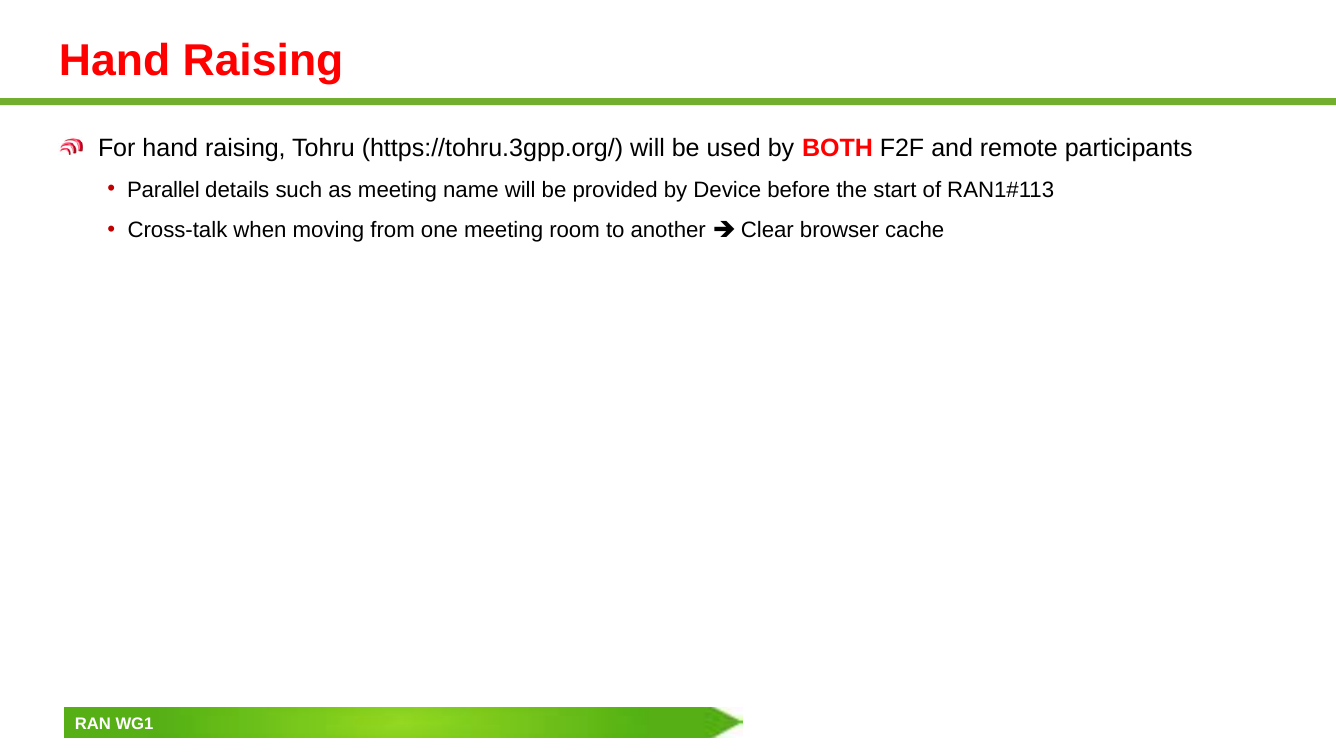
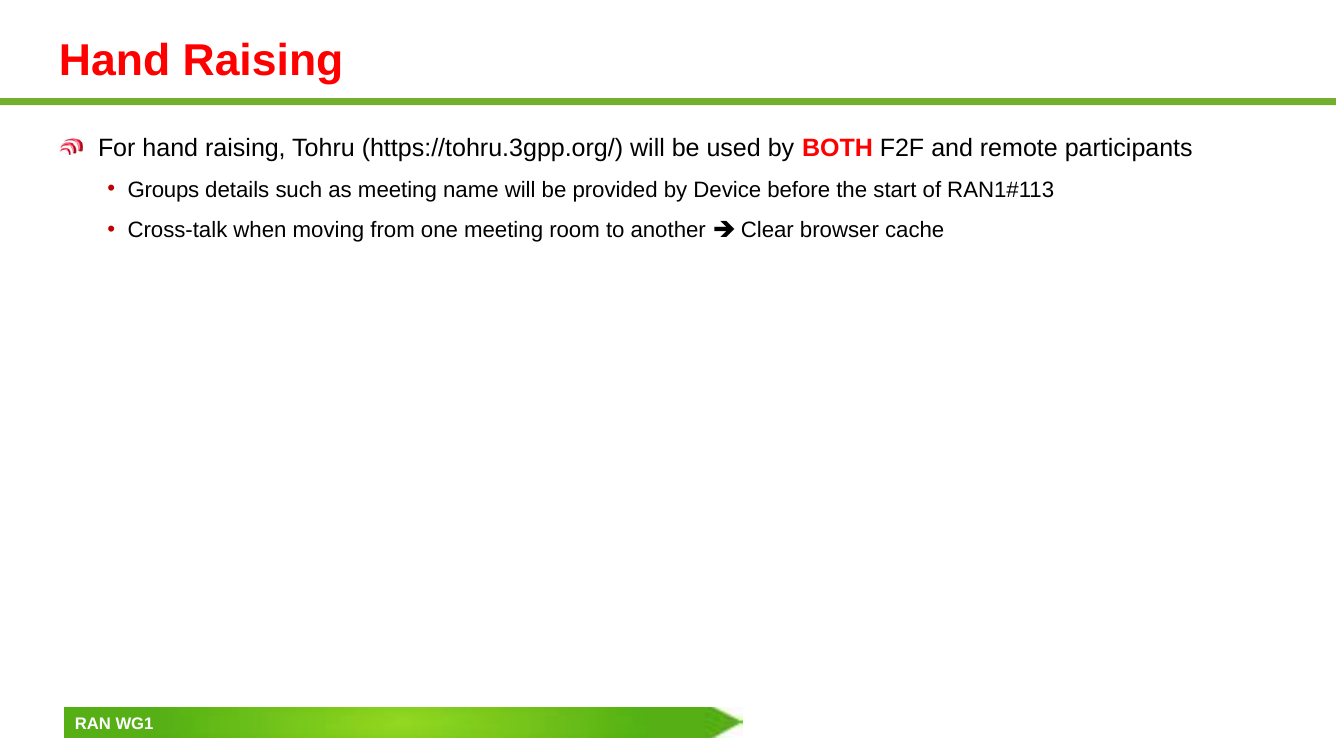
Parallel: Parallel -> Groups (163, 190)
